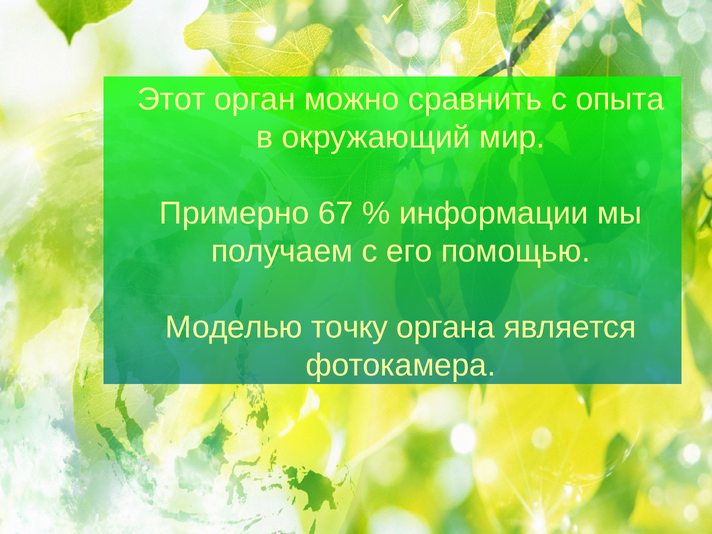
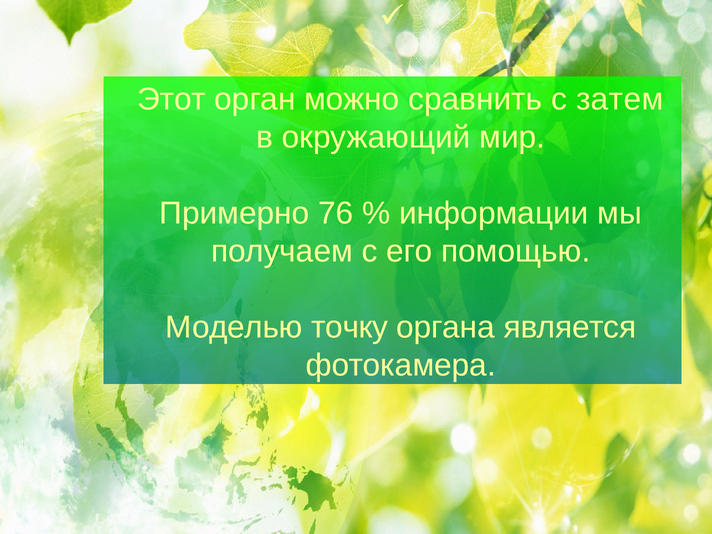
опыта: опыта -> затем (620, 99)
67: 67 -> 76 (336, 213)
